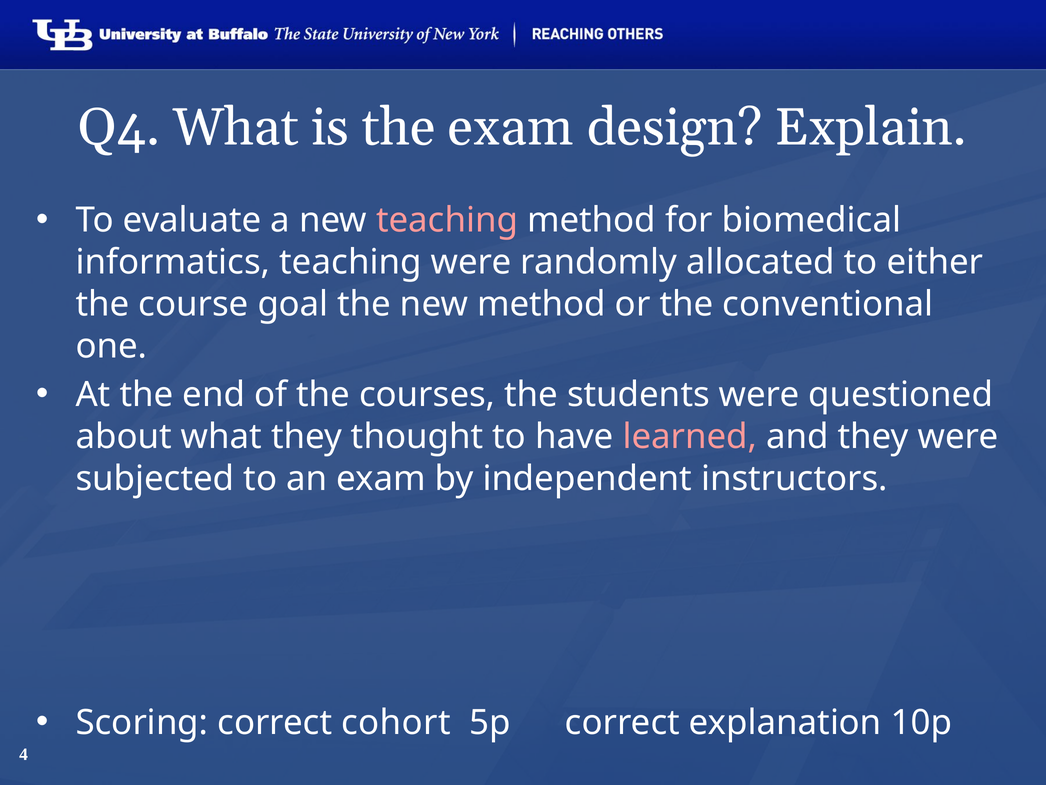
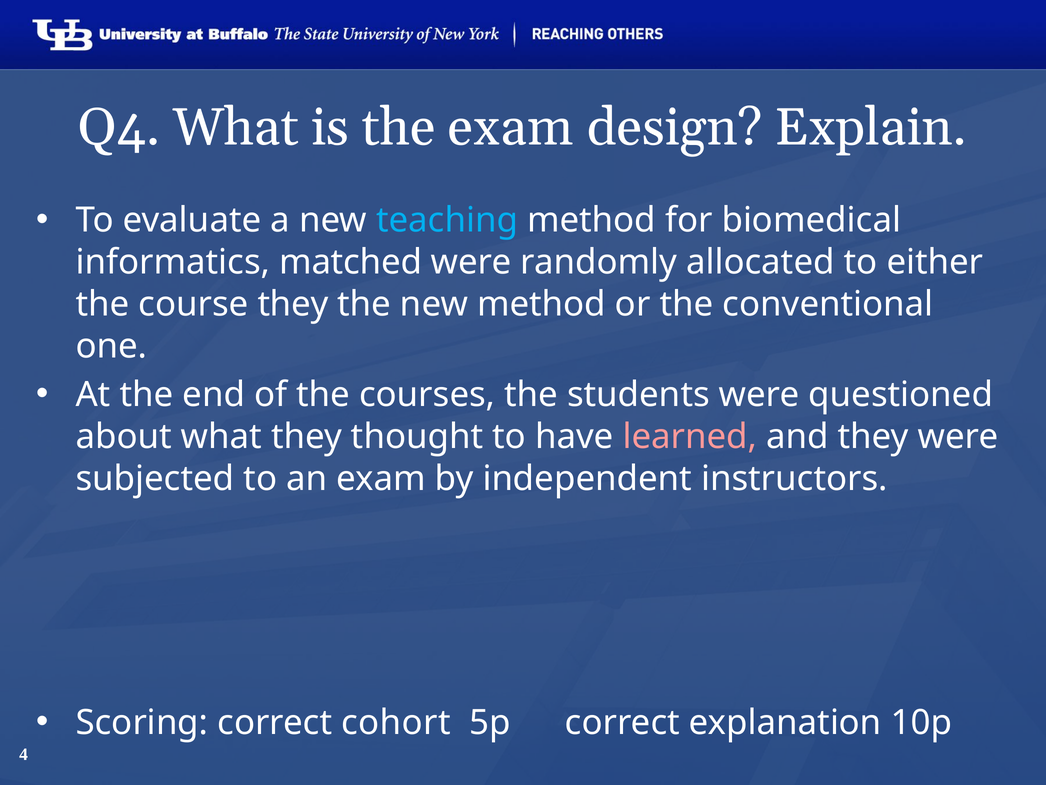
teaching colour: pink -> light blue (447, 220)
informatics teaching: teaching -> matched (351, 262)
course goal: goal -> they (293, 304)
